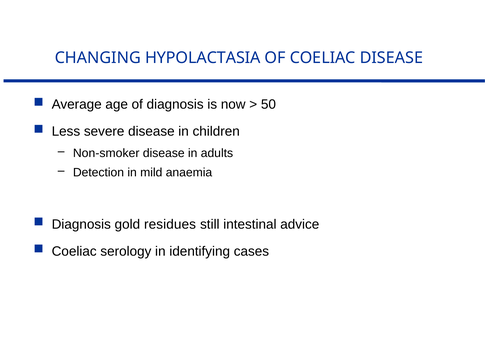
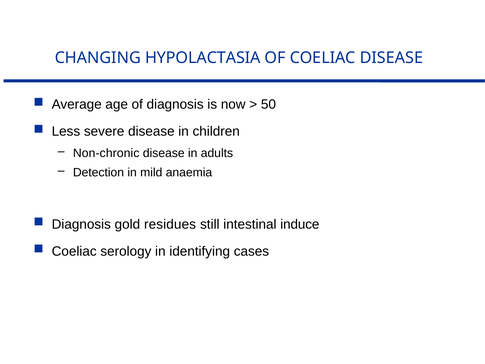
Non-smoker: Non-smoker -> Non-chronic (106, 153)
advice: advice -> induce (300, 224)
